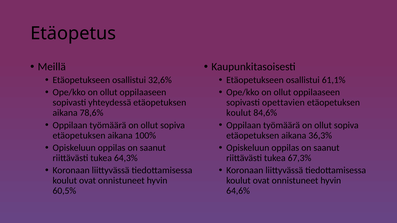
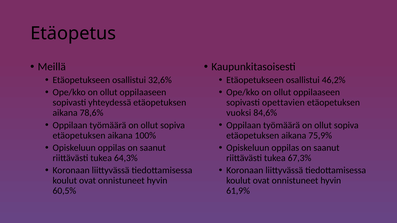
61,1%: 61,1% -> 46,2% (334, 80)
koulut: koulut -> vuoksi (239, 113)
36,3%: 36,3% -> 75,9% (320, 136)
64,6%: 64,6% -> 61,9% (238, 191)
